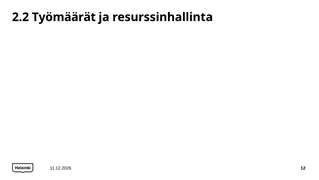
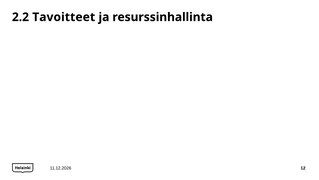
Työmäärät: Työmäärät -> Tavoitteet (64, 17)
